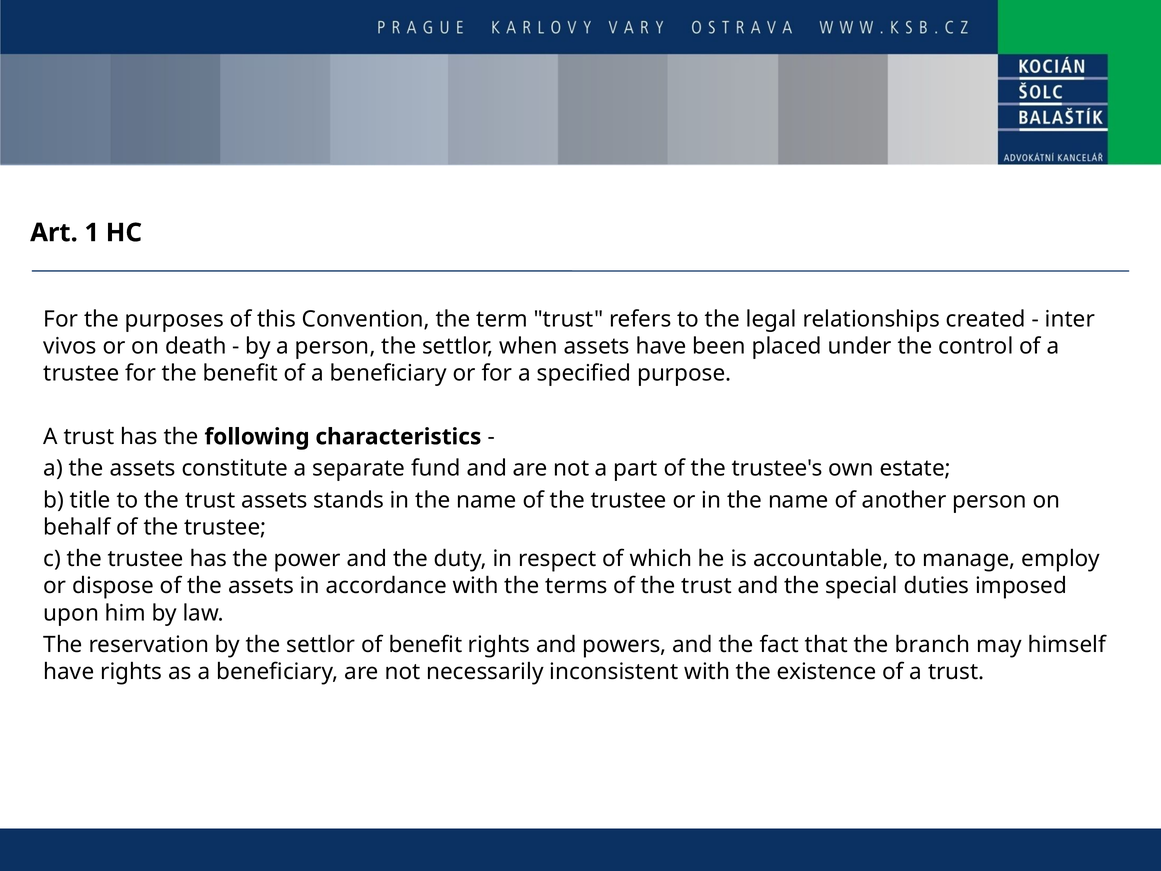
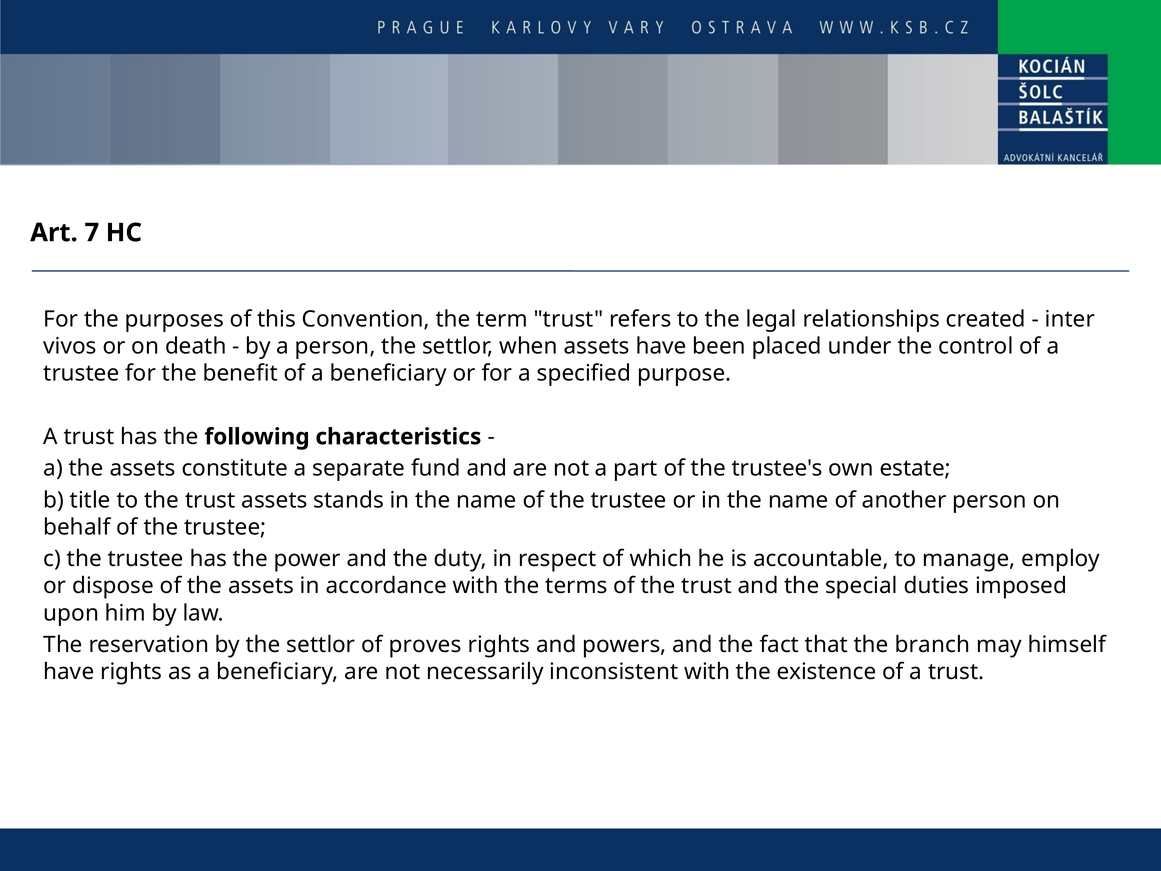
1: 1 -> 7 (92, 233)
of benefit: benefit -> proves (425, 645)
